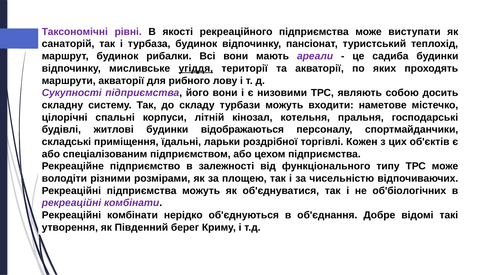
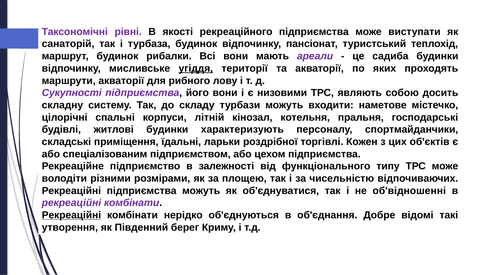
відображаються: відображаються -> характеризують (242, 130)
об'біологічних: об'біологічних -> об'відношенні (409, 191)
Рекреаційні underline: none -> present (71, 215)
